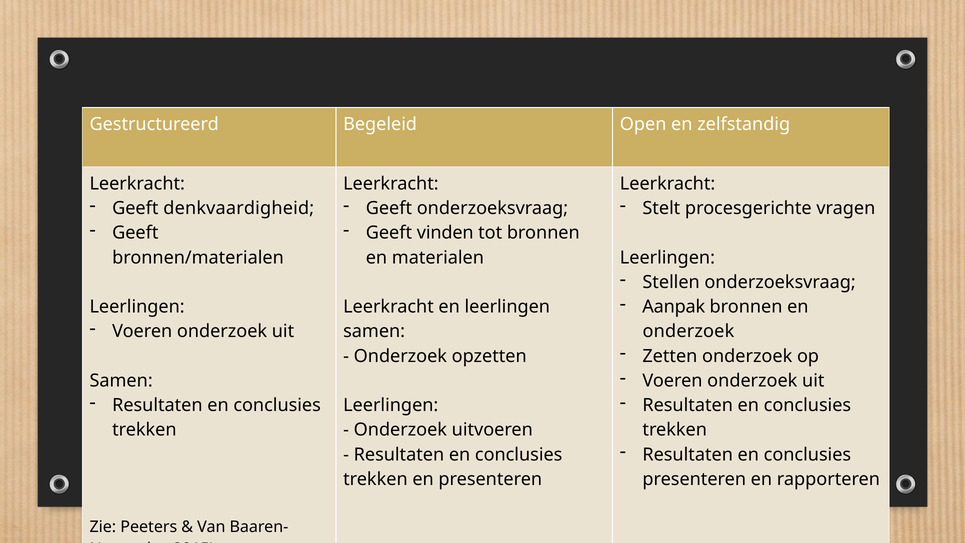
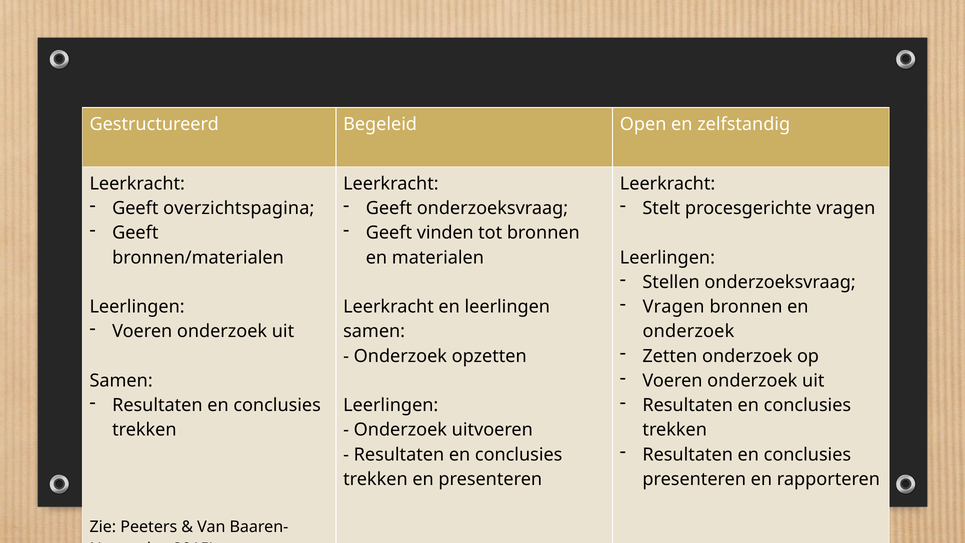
denkvaardigheid: denkvaardigheid -> overzichtspagina (239, 208)
Aanpak: Aanpak -> Vragen (674, 307)
